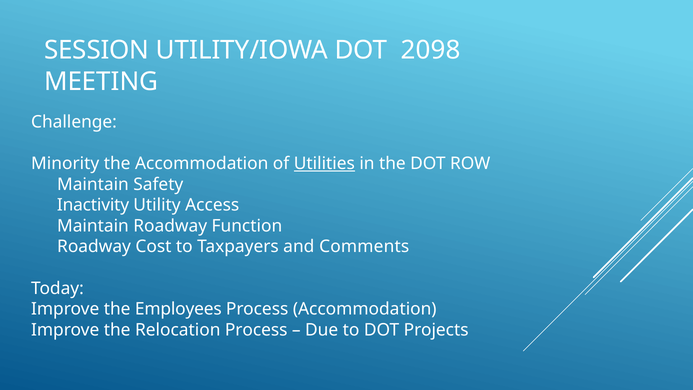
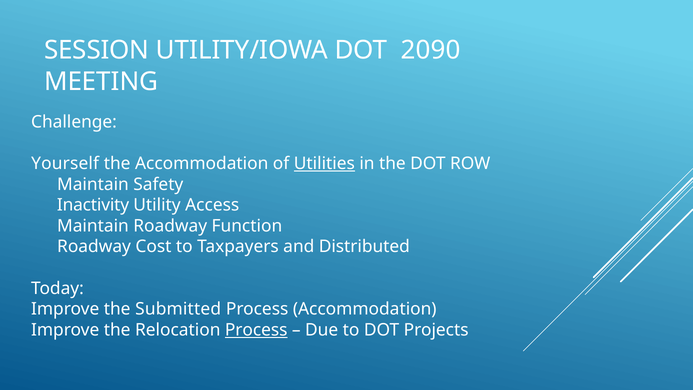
2098: 2098 -> 2090 (431, 50)
Minority: Minority -> Yourself (65, 163)
Comments: Comments -> Distributed (364, 247)
Employees: Employees -> Submitted (178, 309)
Process underline: none -> present (256, 330)
